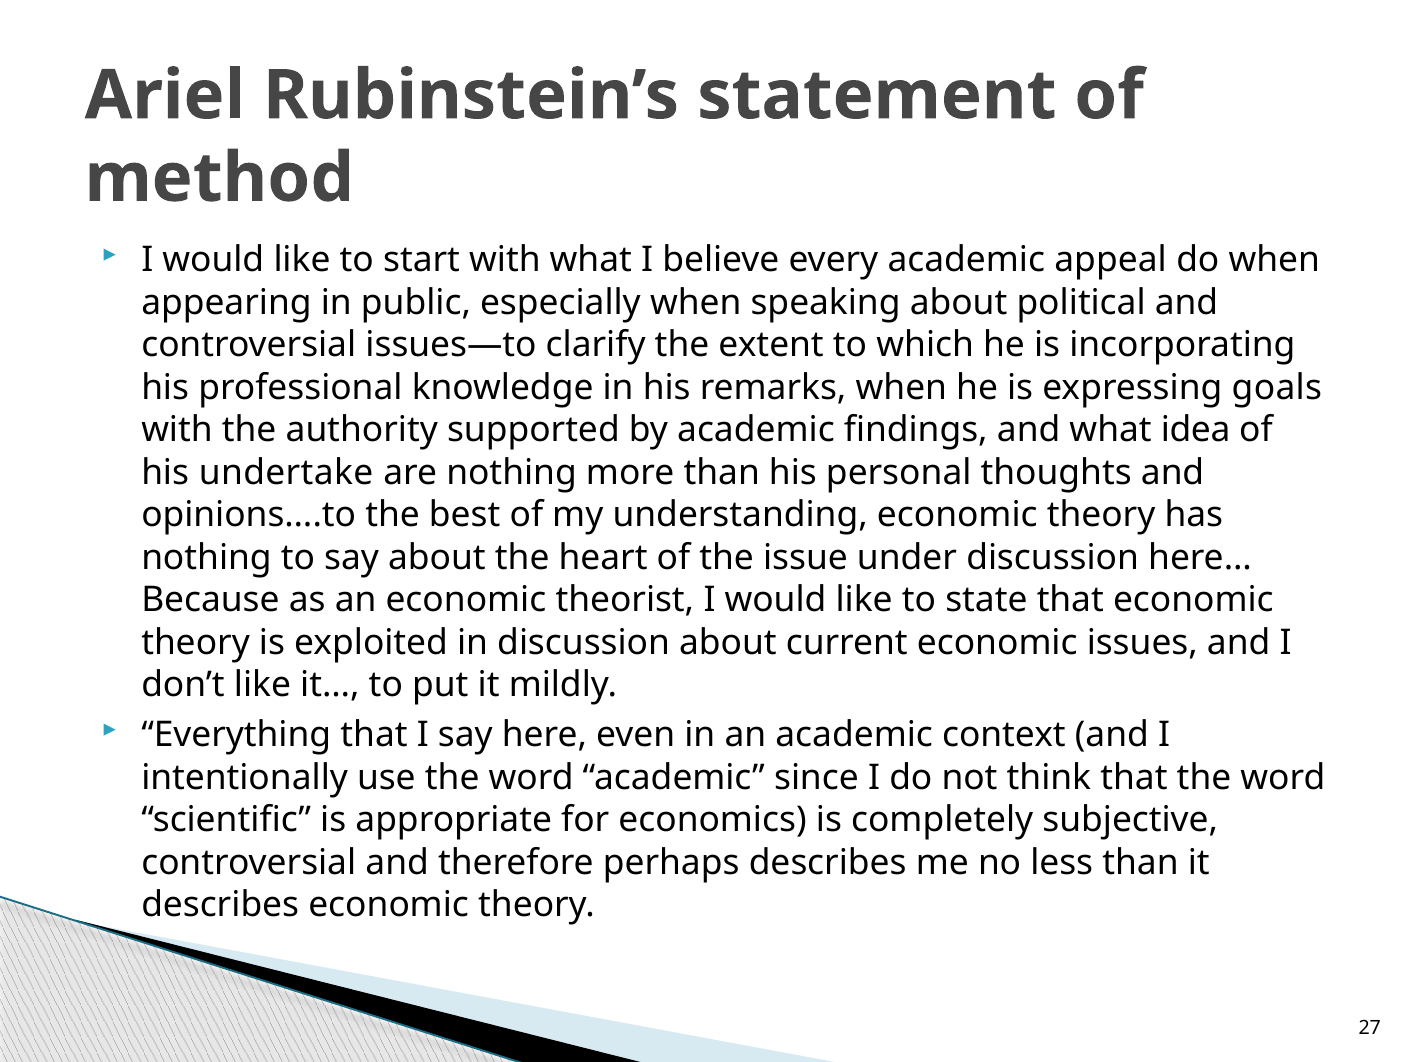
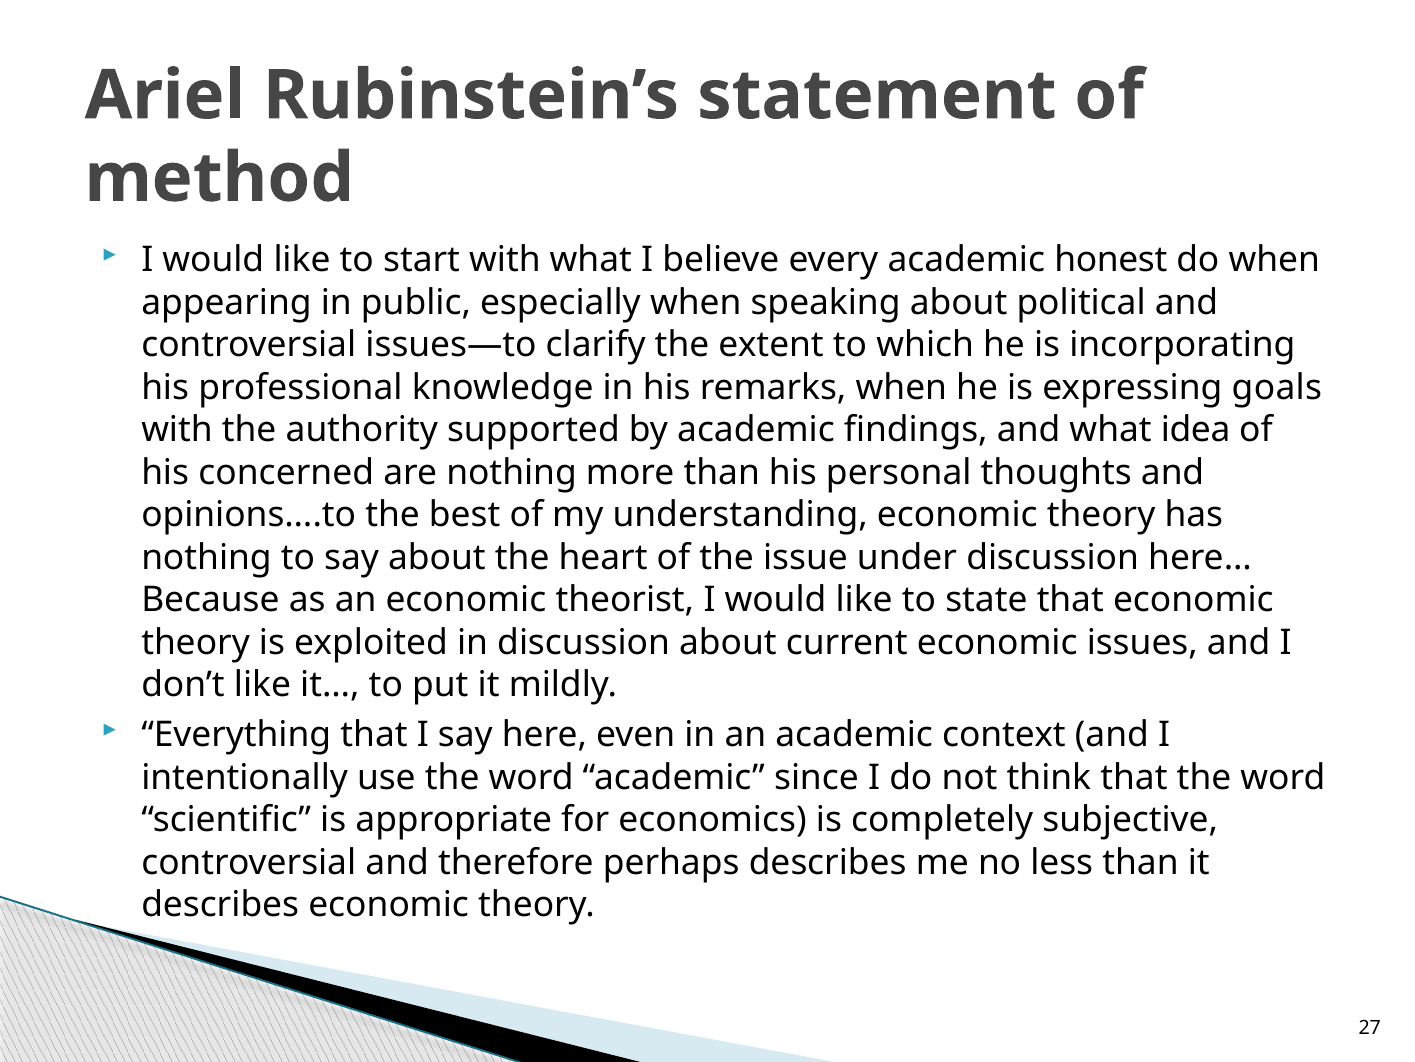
appeal: appeal -> honest (1111, 260)
undertake: undertake -> concerned (286, 472)
